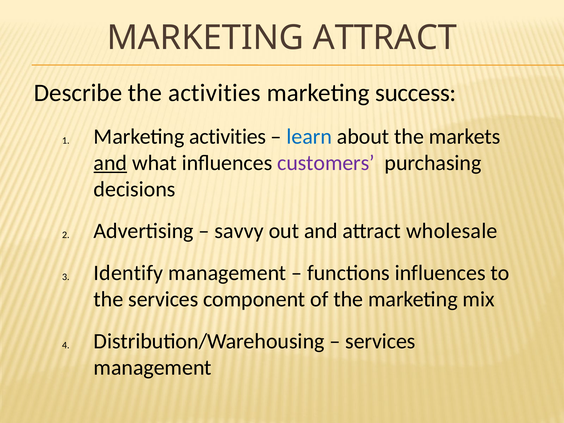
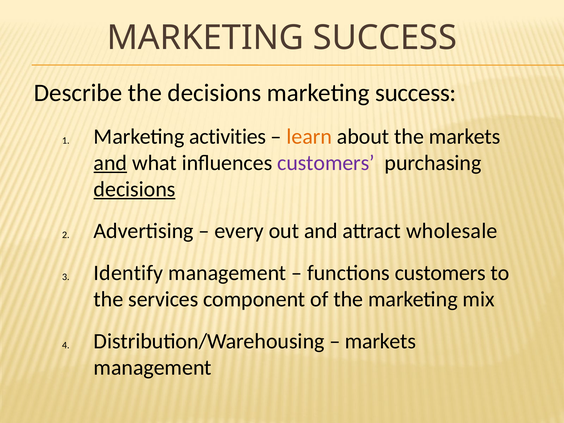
ATTRACT: ATTRACT -> SUCCESS (385, 38)
the activities: activities -> decisions (214, 93)
learn colour: blue -> orange (309, 136)
decisions underline: none -> present (135, 189)
savvy: savvy -> every (239, 231)
functions influences: influences -> customers (440, 273)
services: services -> markets (380, 341)
